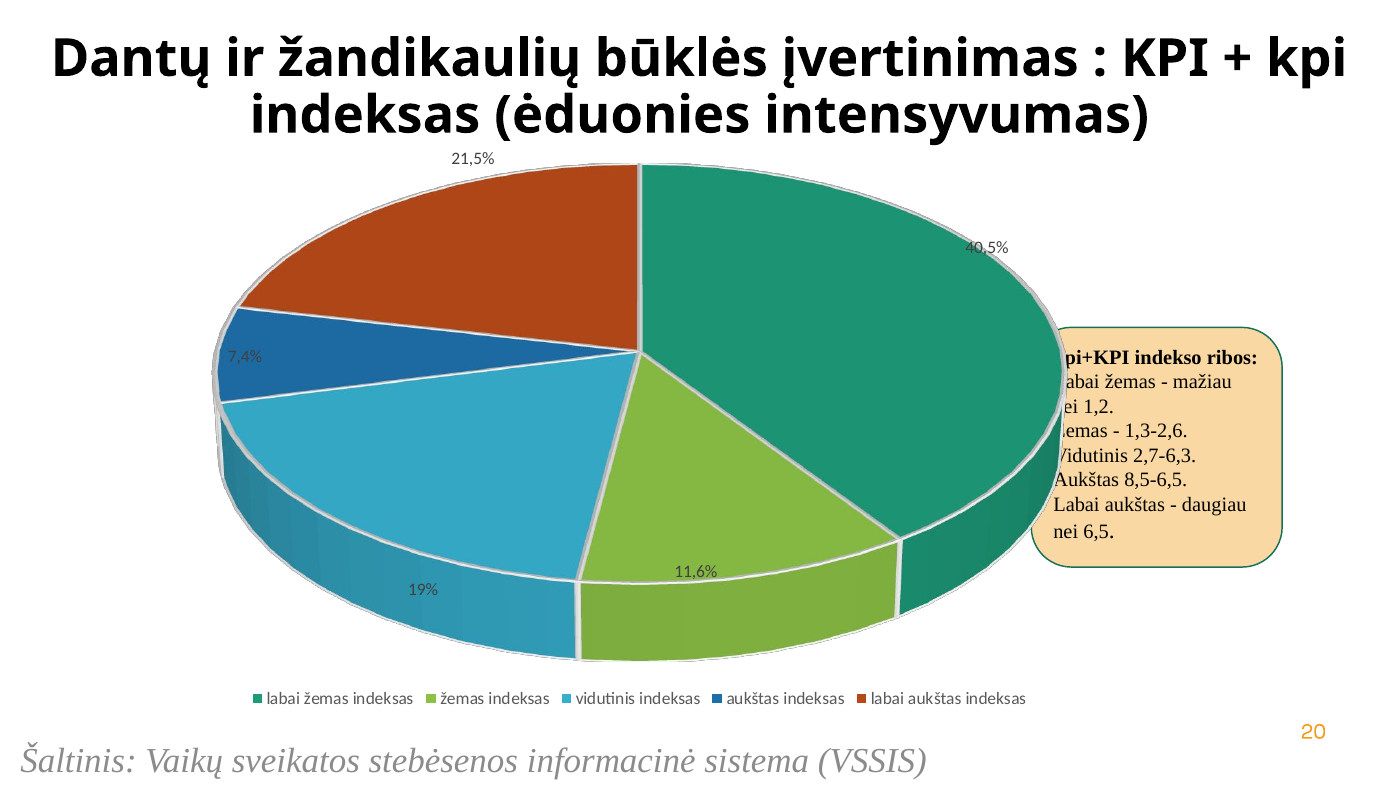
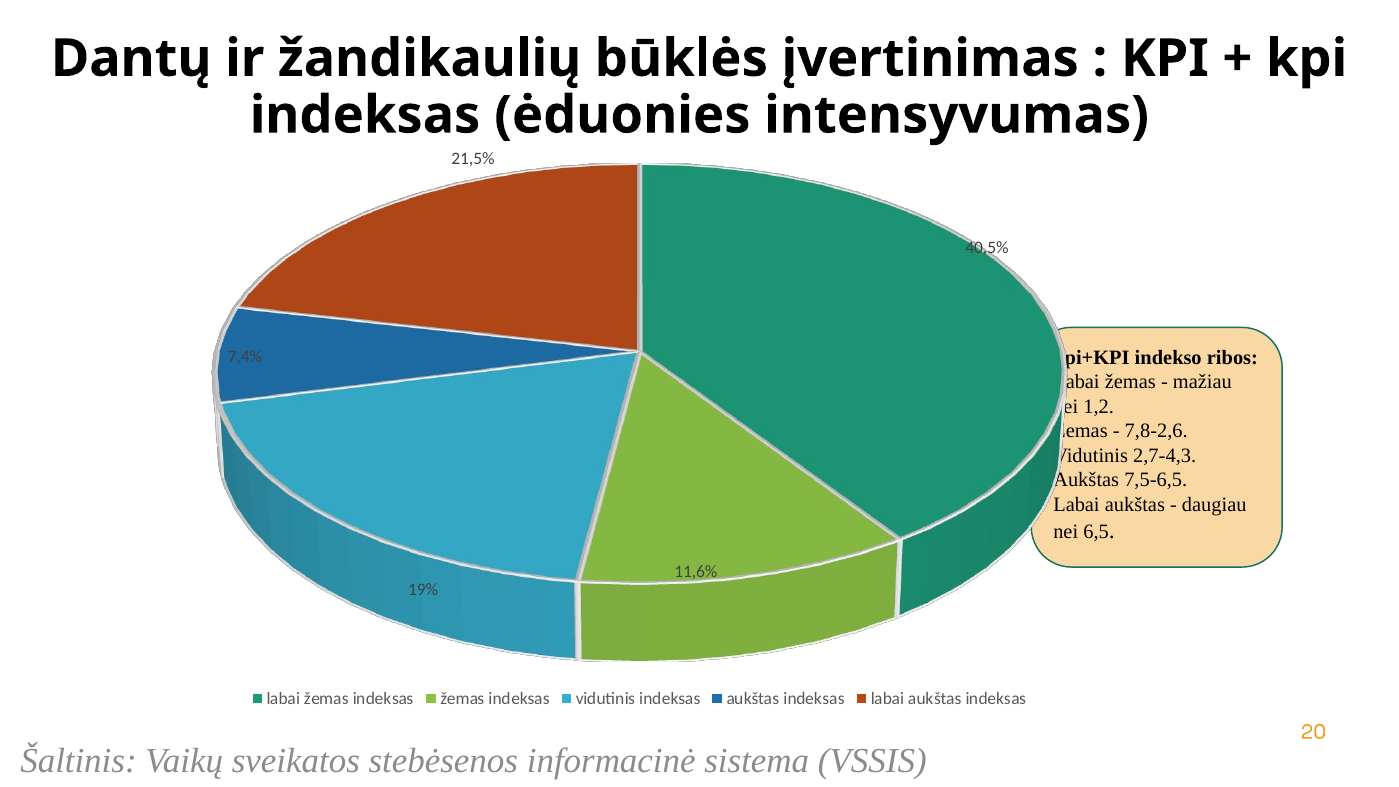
1,3-2,6: 1,3-2,6 -> 7,8-2,6 (1156, 431)
2,7-6,3: 2,7-6,3 -> 2,7-4,3 (1165, 456)
8,5-6,5: 8,5-6,5 -> 7,5-6,5 (1156, 480)
